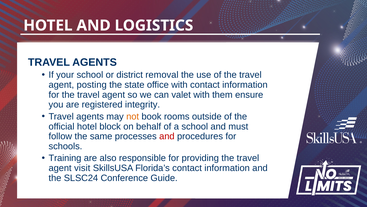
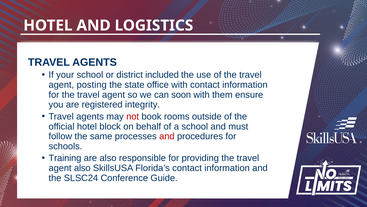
removal: removal -> included (162, 75)
valet: valet -> soon (181, 95)
not colour: orange -> red (133, 116)
agent visit: visit -> also (82, 168)
